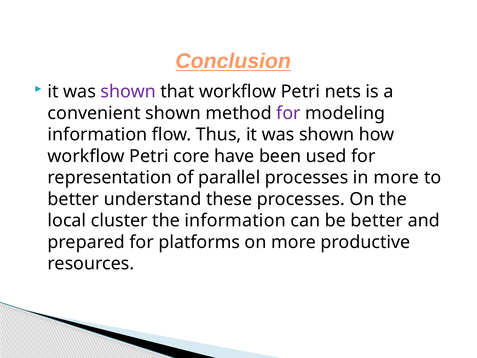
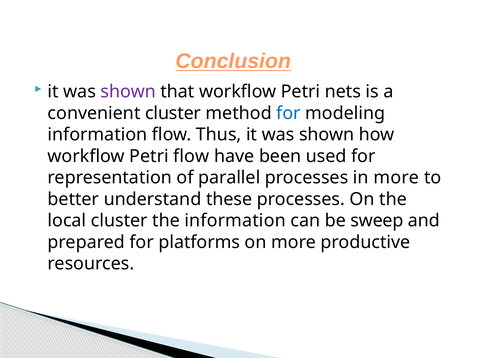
convenient shown: shown -> cluster (173, 113)
for colour: purple -> blue (288, 113)
Petri core: core -> flow (191, 156)
be better: better -> sweep (377, 221)
